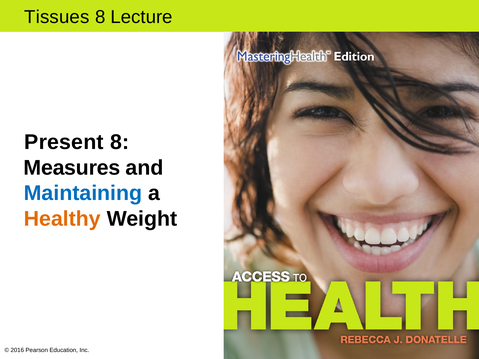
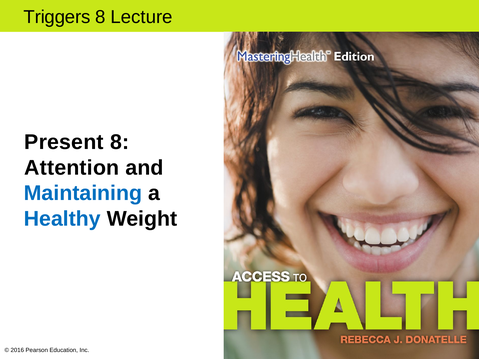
Tissues: Tissues -> Triggers (57, 17)
Measures: Measures -> Attention (72, 168)
Healthy colour: orange -> blue (62, 219)
